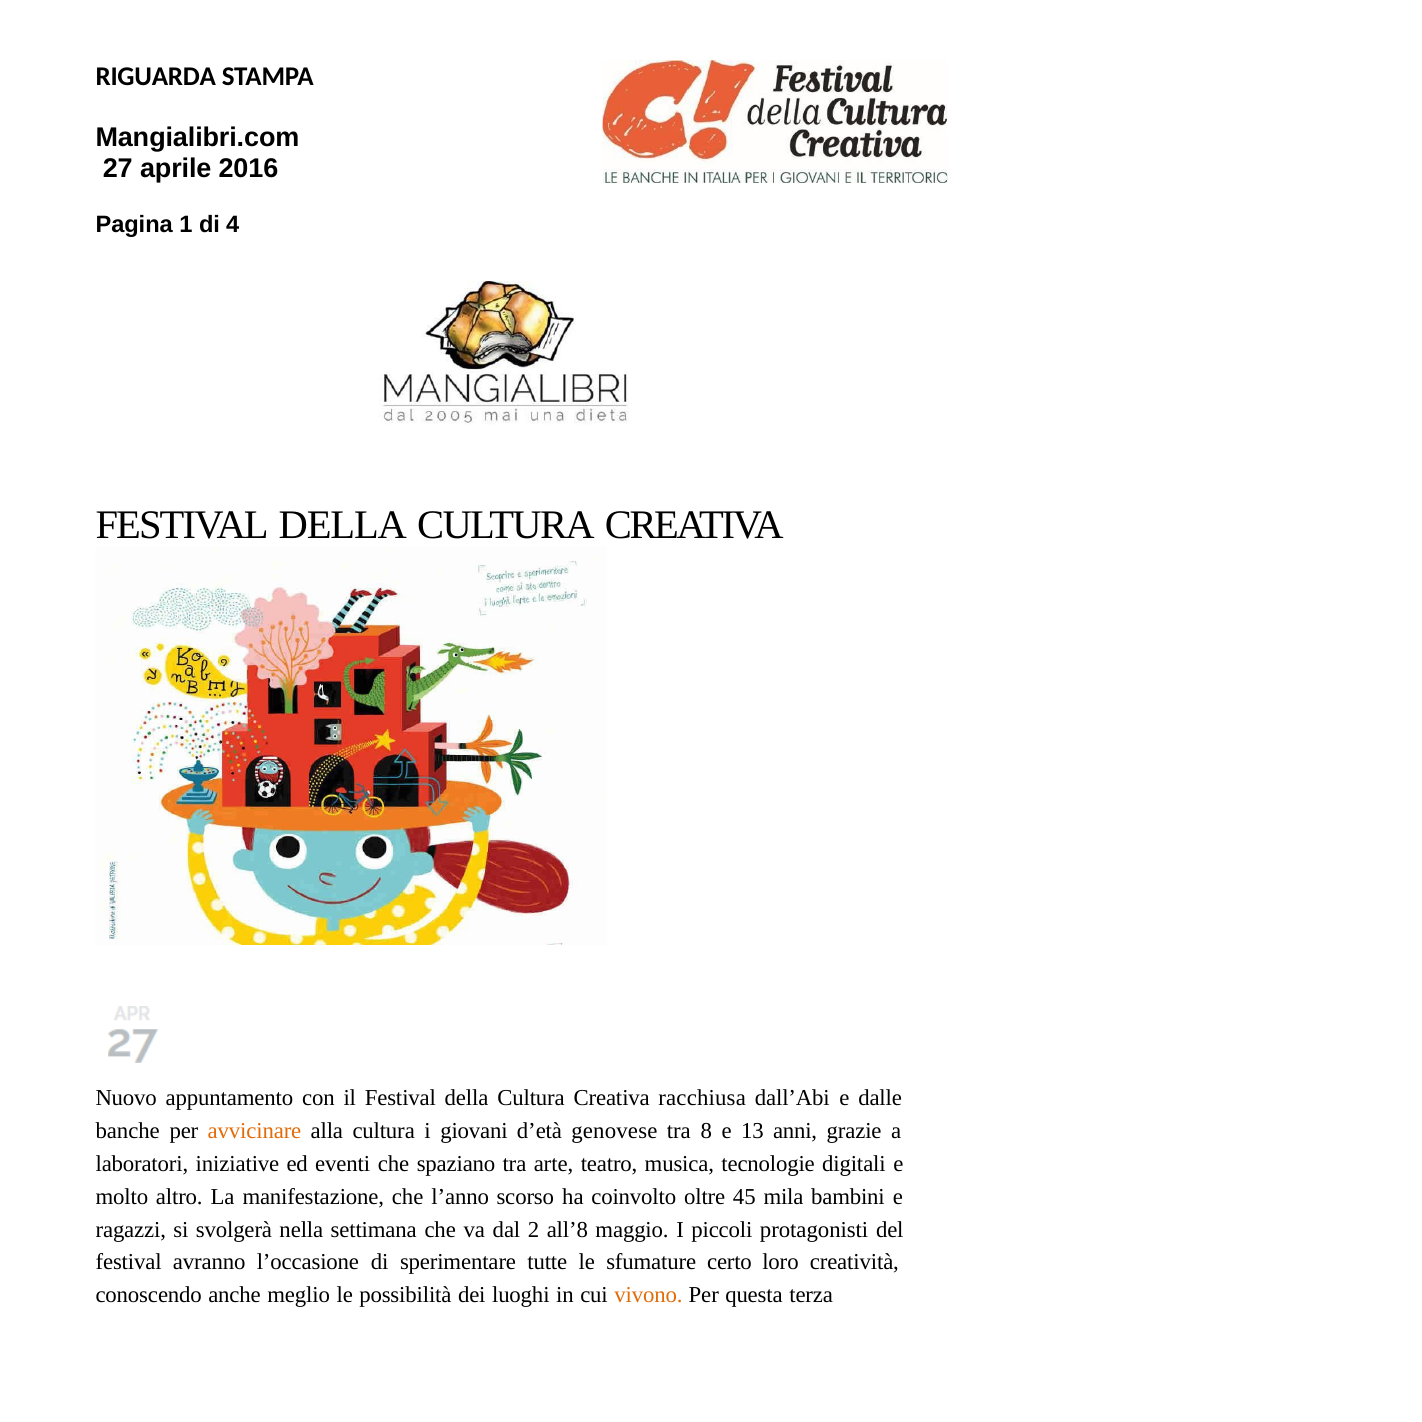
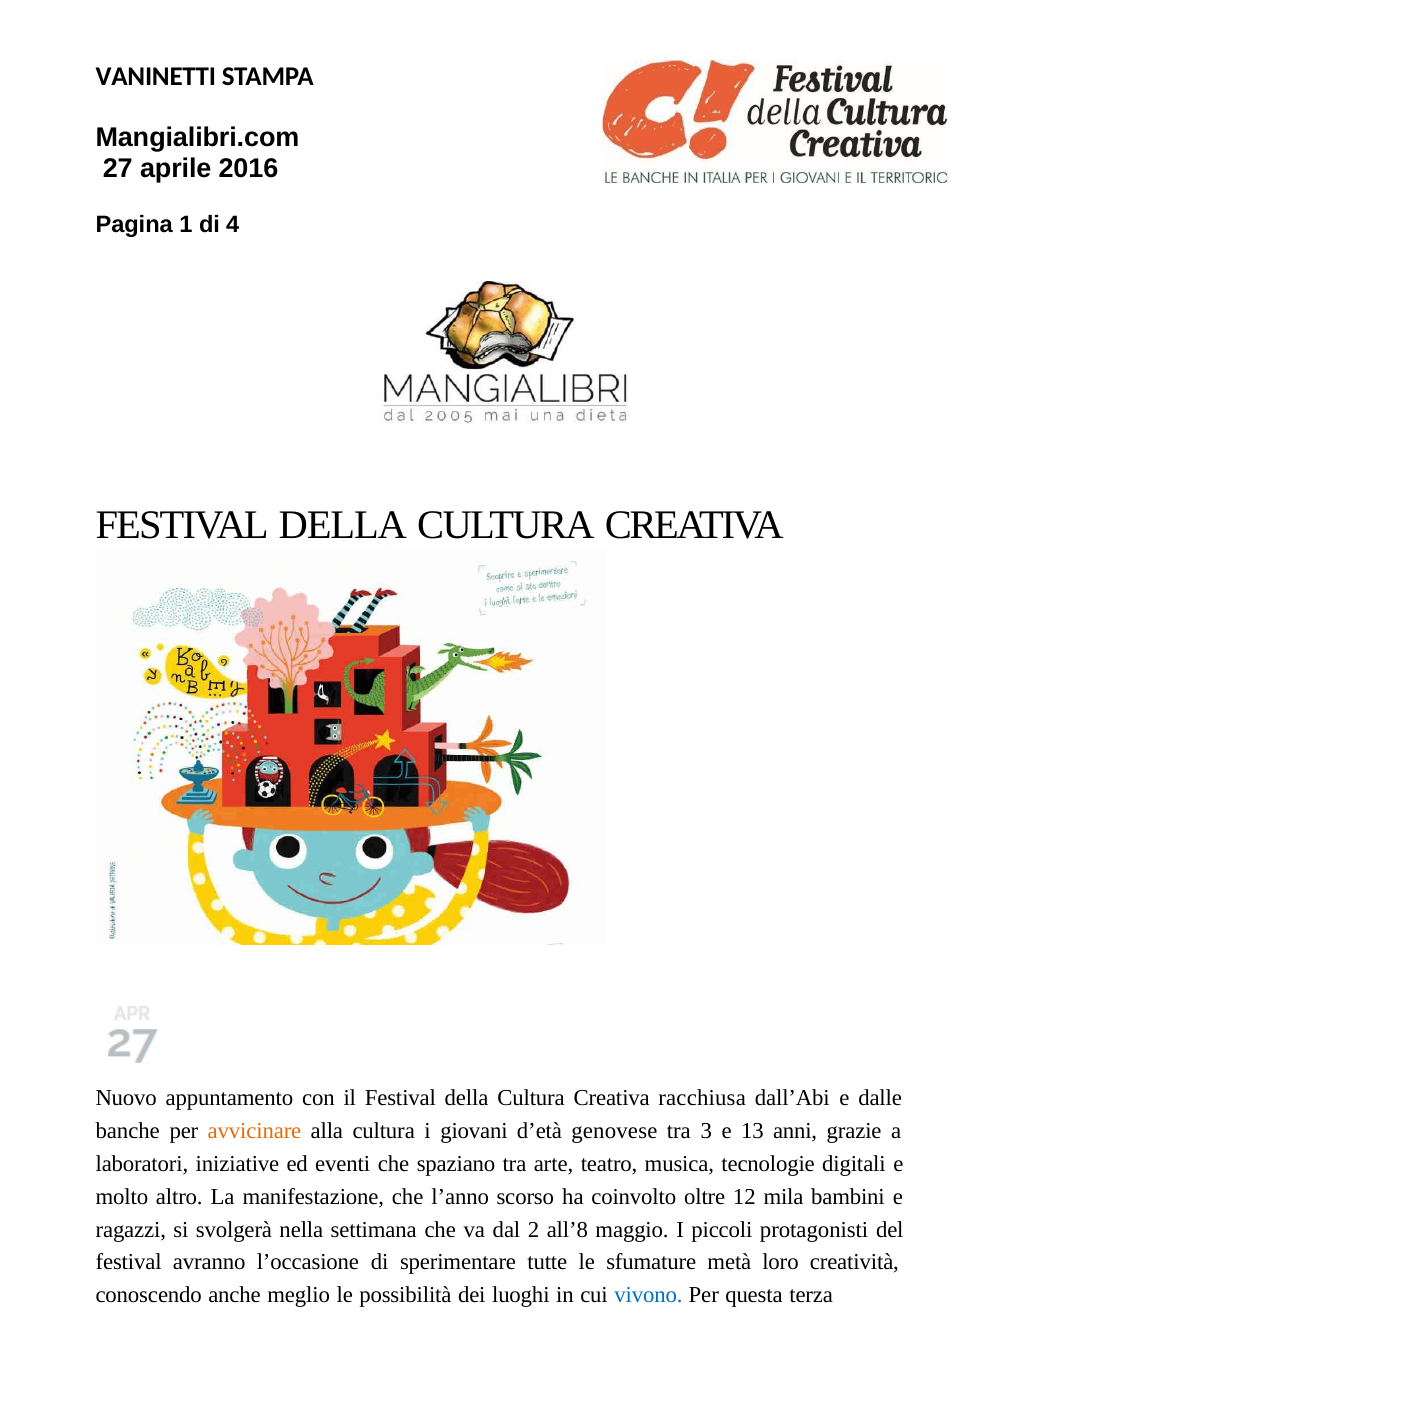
RIGUARDA: RIGUARDA -> VANINETTI (156, 76)
8: 8 -> 3 (706, 1131)
45: 45 -> 12 (744, 1197)
certo: certo -> metà (729, 1262)
vivono colour: orange -> blue (648, 1295)
